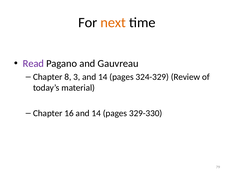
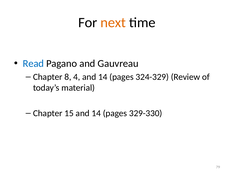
Read colour: purple -> blue (33, 64)
3: 3 -> 4 (77, 77)
16: 16 -> 15 (69, 114)
